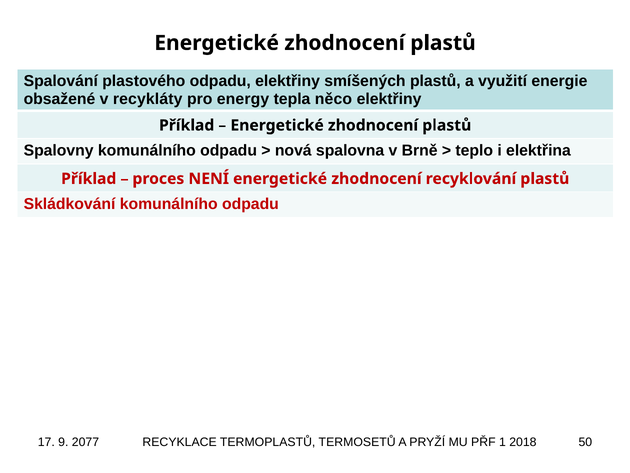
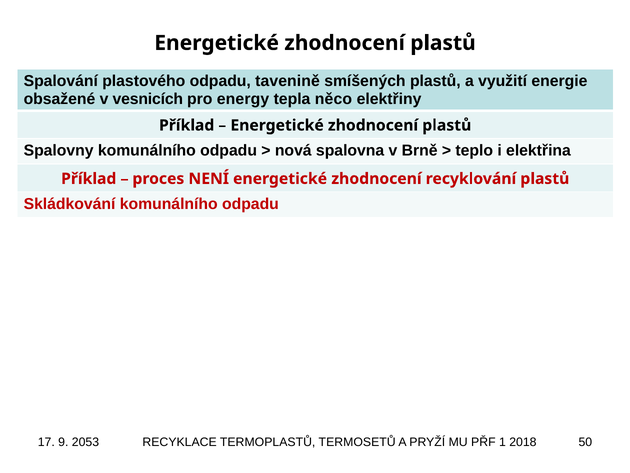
odpadu elektřiny: elektřiny -> tavenině (287, 81)
recykláty: recykláty -> vesnicích (148, 99)
2077: 2077 -> 2053 (85, 442)
